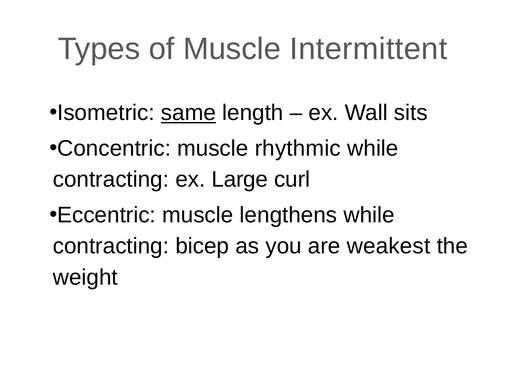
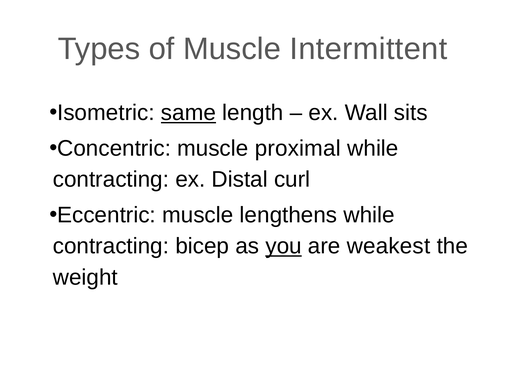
rhythmic: rhythmic -> proximal (298, 148)
Large: Large -> Distal (240, 179)
you underline: none -> present (284, 246)
